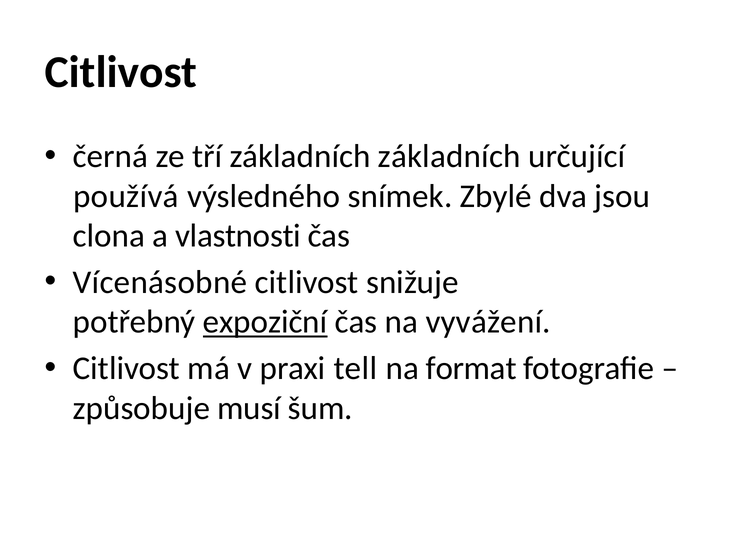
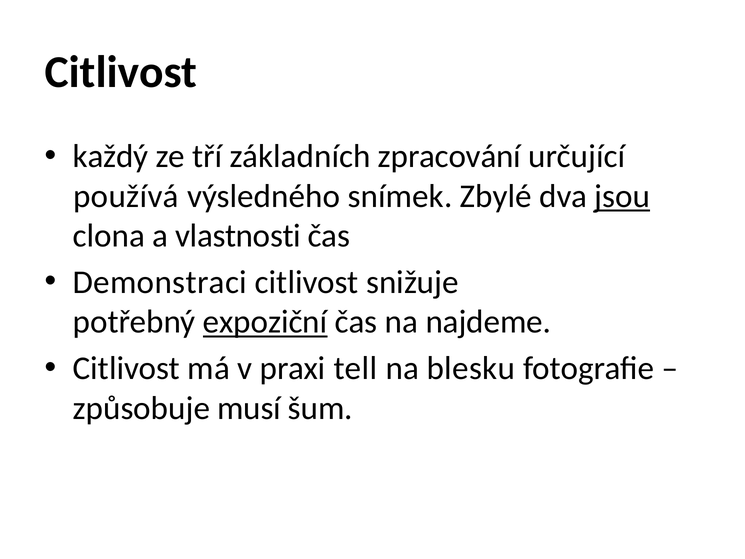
černá: černá -> každý (111, 156)
základních základních: základních -> zpracování (450, 156)
jsou underline: none -> present (622, 196)
Vícenásobné: Vícenásobné -> Demonstraci (160, 282)
vyvážení: vyvážení -> najdeme (488, 322)
format: format -> blesku (471, 368)
